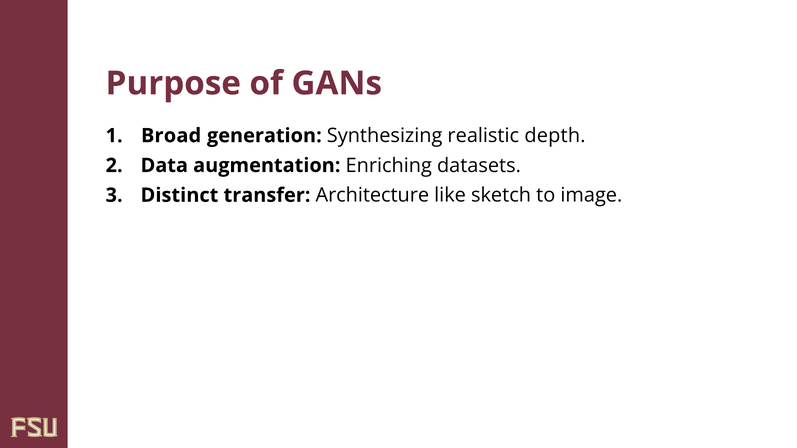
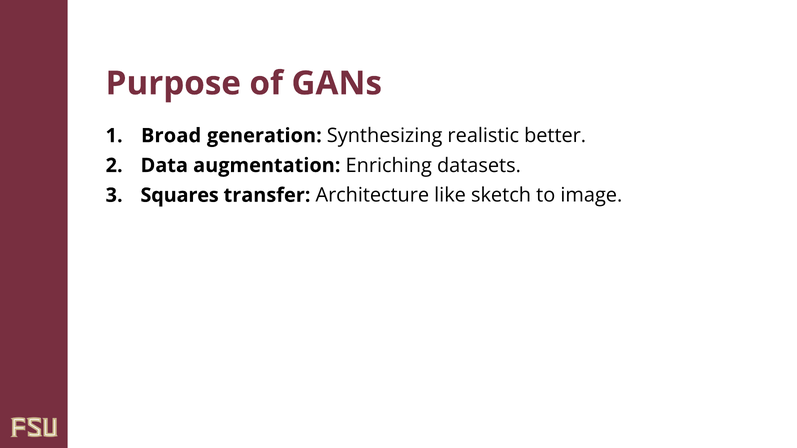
depth: depth -> better (555, 136)
Distinct: Distinct -> Squares (180, 195)
